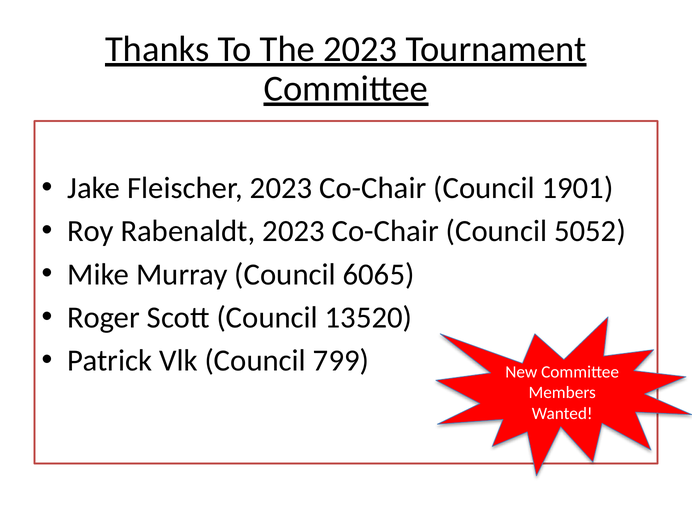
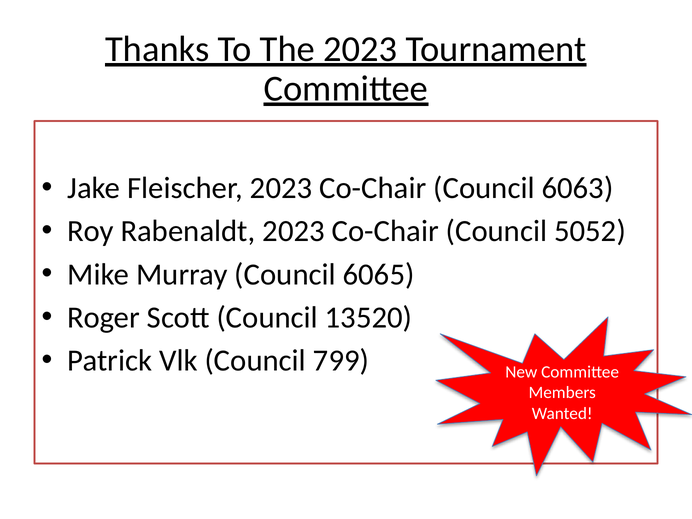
1901: 1901 -> 6063 (577, 188)
